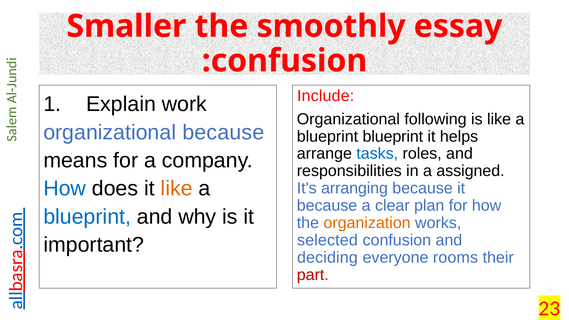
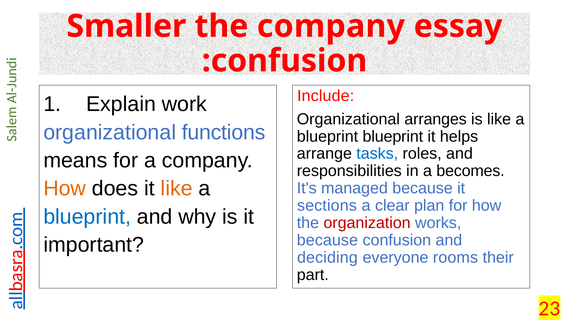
the smoothly: smoothly -> company (331, 26)
following: following -> arranges (436, 119)
organizational because: because -> functions (224, 132)
assigned: assigned -> becomes (471, 171)
How colour: blue -> orange (65, 189)
arranging: arranging -> managed (354, 188)
because: because -> sections (327, 206)
organization colour: orange -> red (367, 223)
selected: selected -> because (327, 240)
part colour: red -> black (313, 275)
